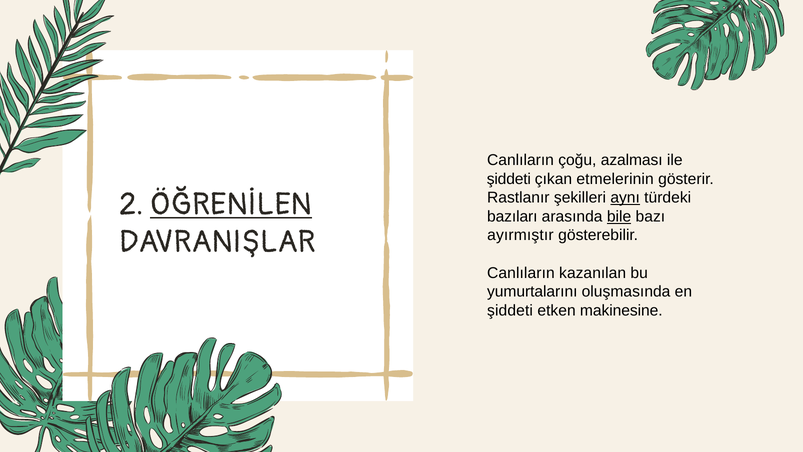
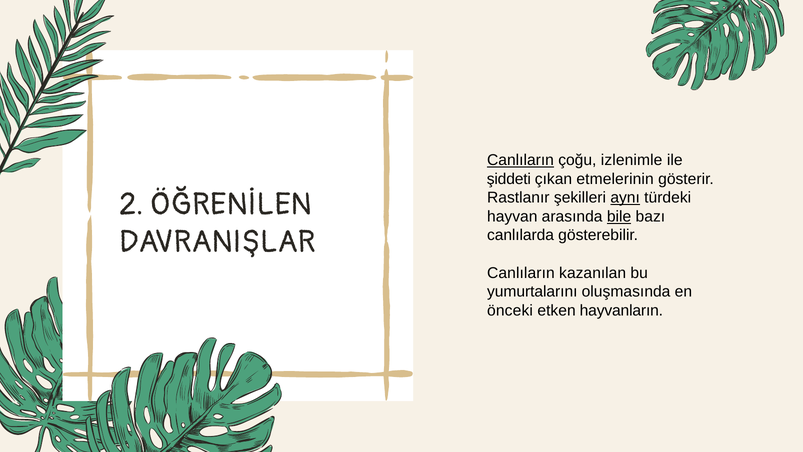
Canlıların underline: none -> present (520, 160)
azalması: azalması -> izlenimle (632, 160)
ÖĞRENİLEN underline: present -> none (231, 204)
bazıları: bazıları -> hayvan (512, 216)
ayırmıştır: ayırmıştır -> canlılarda (521, 235)
şiddeti: şiddeti -> önceki (510, 310)
makinesine: makinesine -> hayvanların (621, 310)
